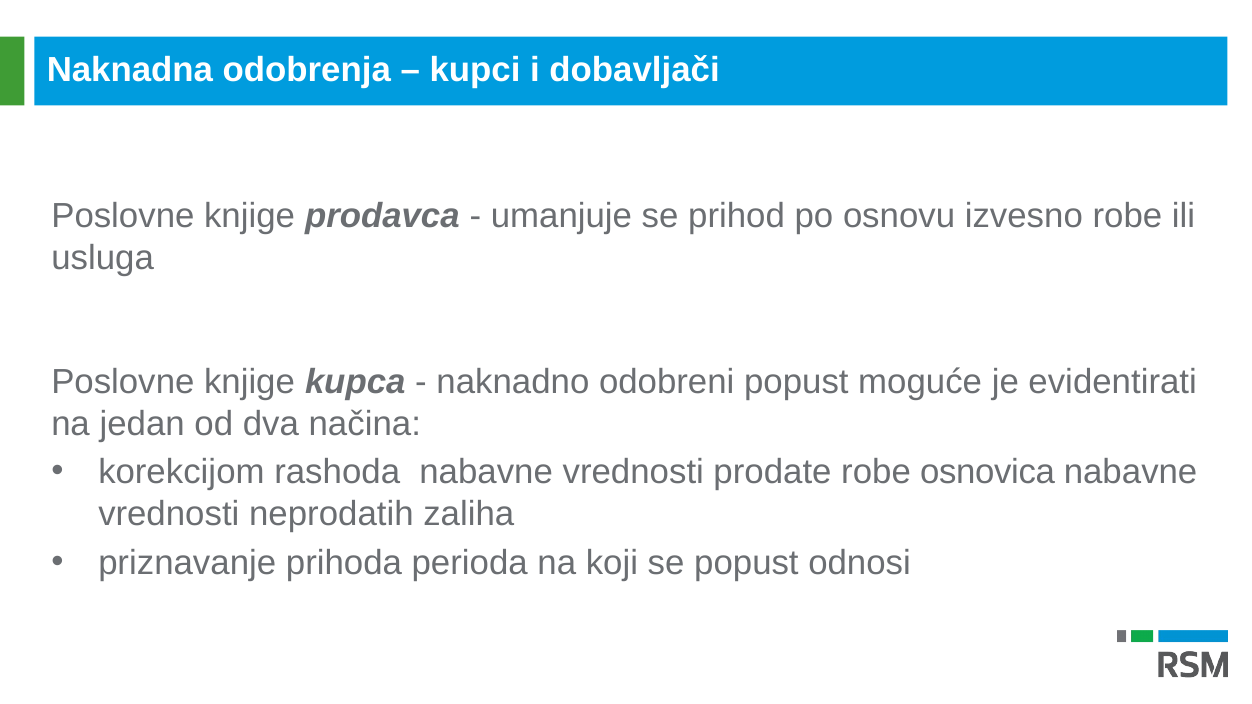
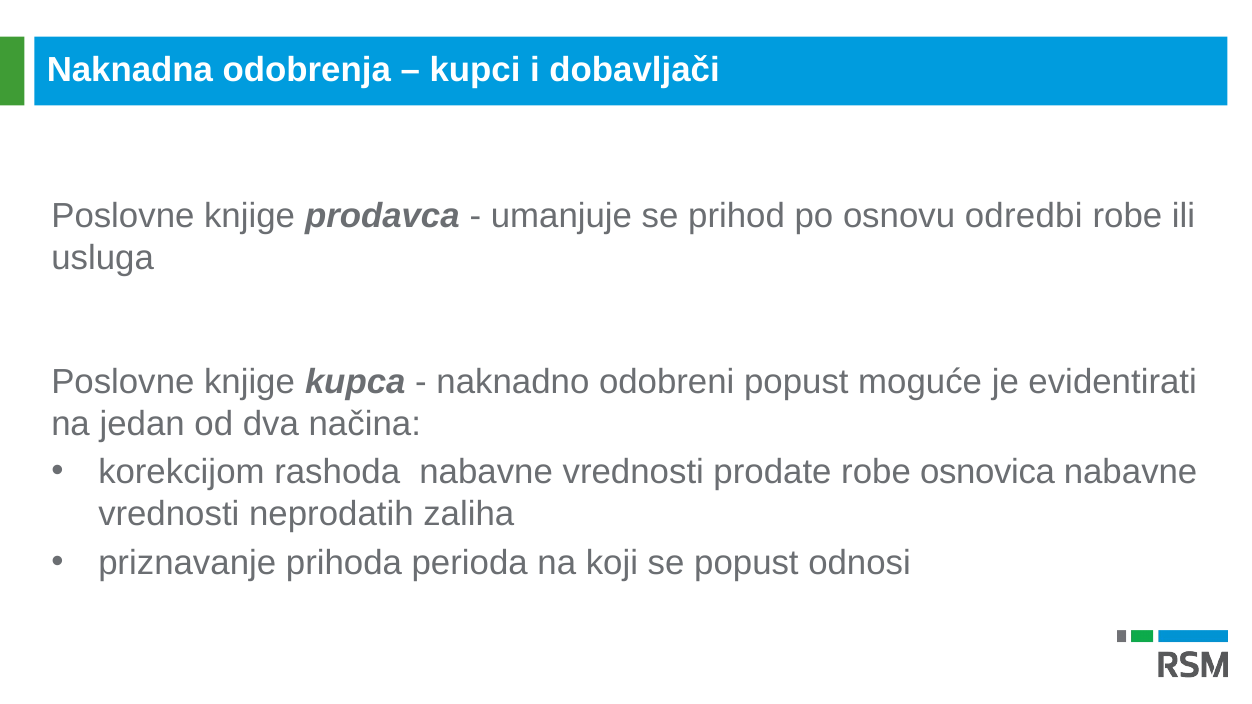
izvesno: izvesno -> odredbi (1024, 216)
